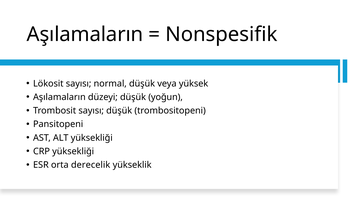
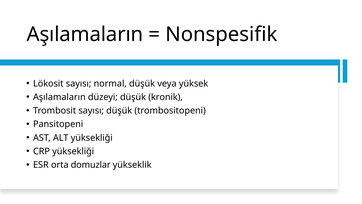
yoğun: yoğun -> kronik (166, 97)
derecelik: derecelik -> domuzlar (91, 165)
